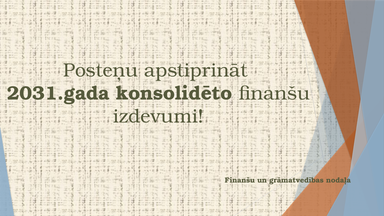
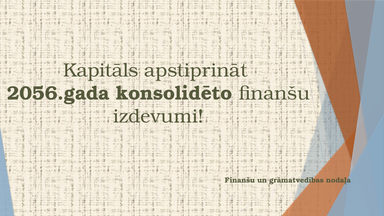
Posteņu: Posteņu -> Kapitāls (101, 70)
2031.gada: 2031.gada -> 2056.gada (58, 93)
